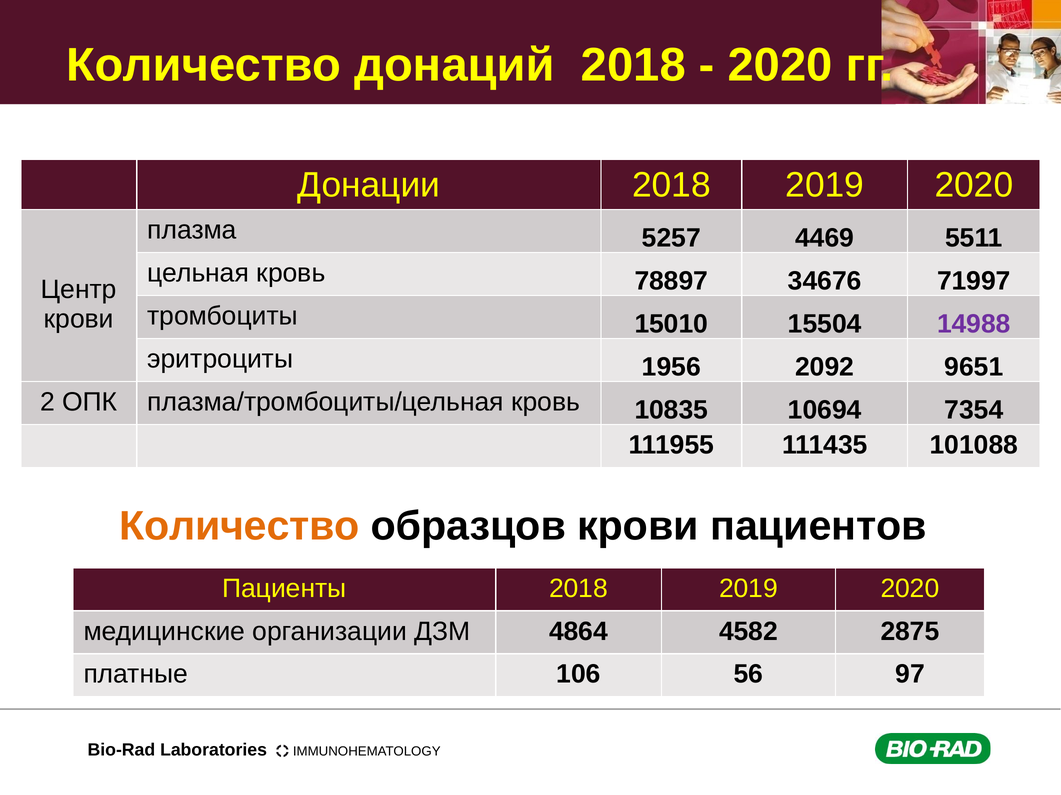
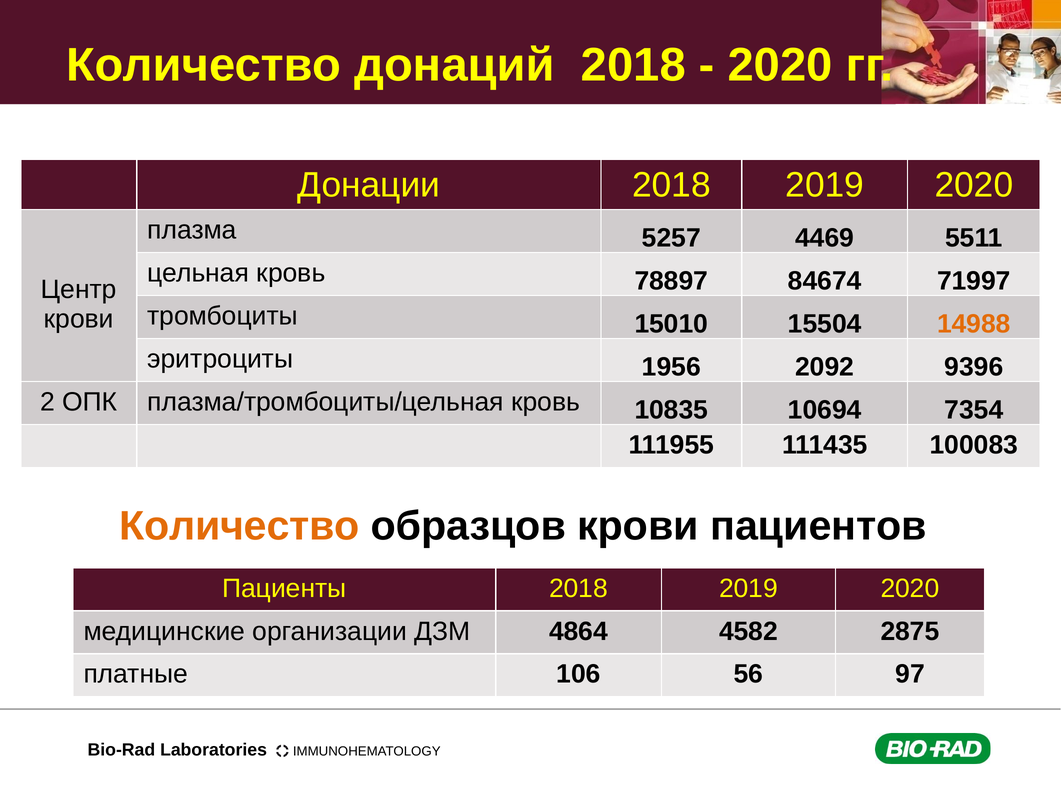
34676: 34676 -> 84674 (825, 281)
14988 colour: purple -> orange (974, 324)
9651: 9651 -> 9396 (974, 367)
101088: 101088 -> 100083 (974, 446)
